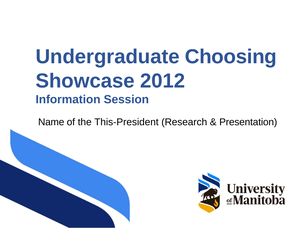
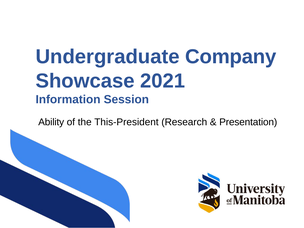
Choosing: Choosing -> Company (231, 57)
2012: 2012 -> 2021 (163, 81)
Name: Name -> Ability (51, 122)
